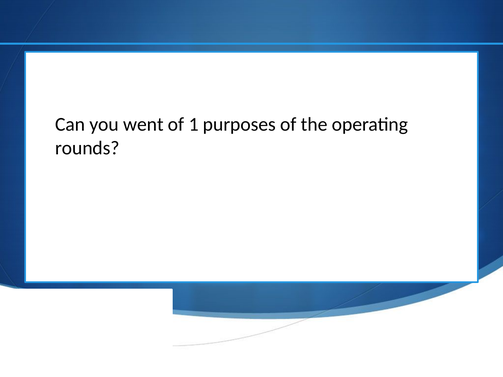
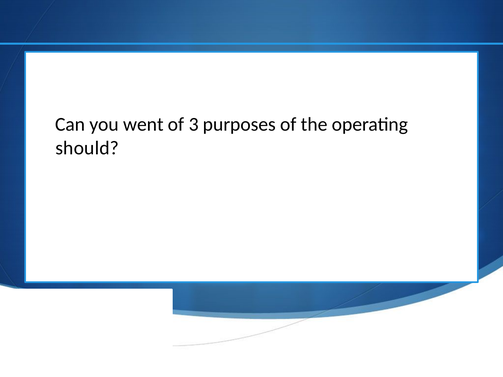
1: 1 -> 3 (194, 125)
rounds: rounds -> should (87, 148)
